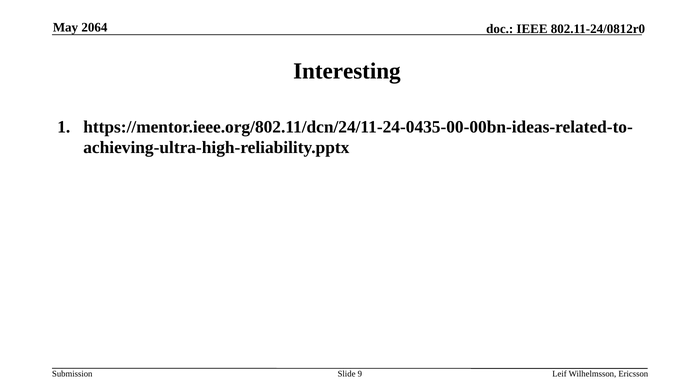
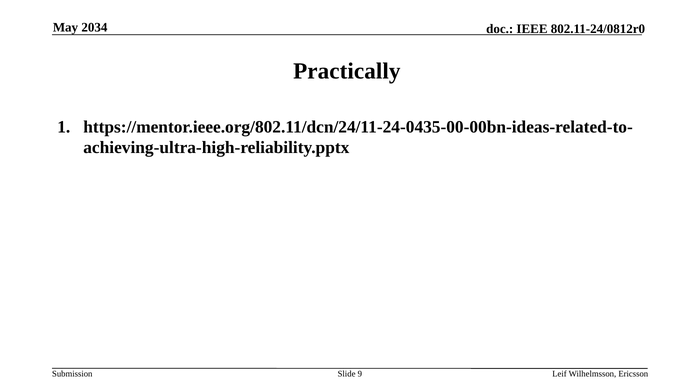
2064: 2064 -> 2034 (94, 28)
Interesting: Interesting -> Practically (347, 71)
